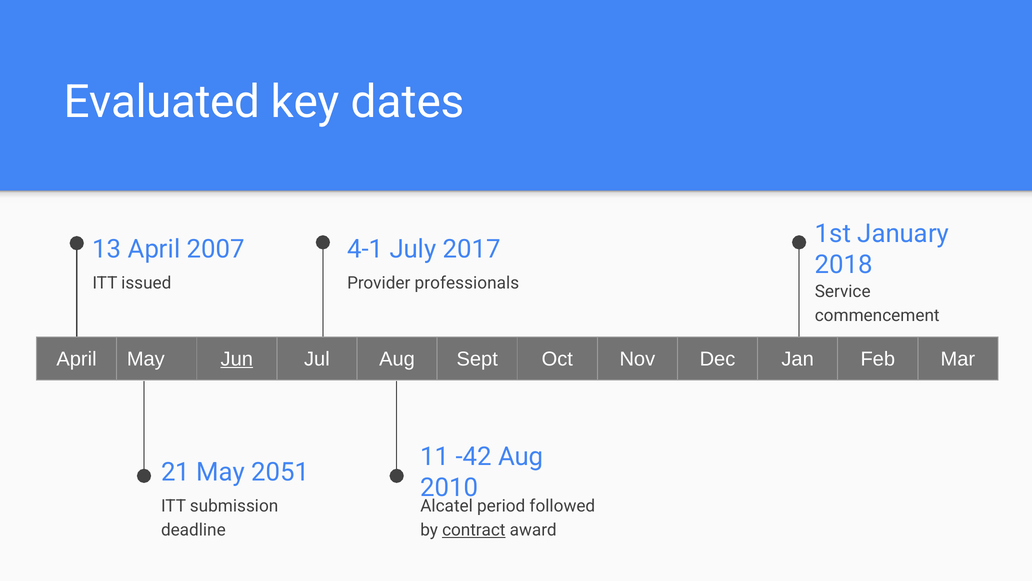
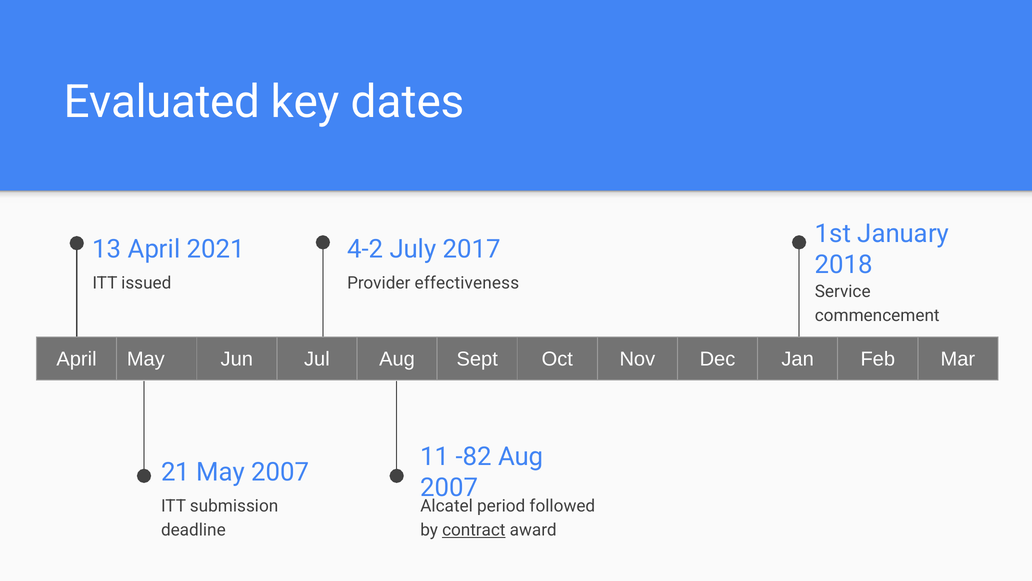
2007: 2007 -> 2021 (216, 249)
4-1: 4-1 -> 4-2 (365, 249)
professionals: professionals -> effectiveness (467, 283)
Jun underline: present -> none (237, 359)
-42: -42 -> -82 (474, 457)
May 2051: 2051 -> 2007 (280, 472)
2010: 2010 -> 2007 (449, 488)
